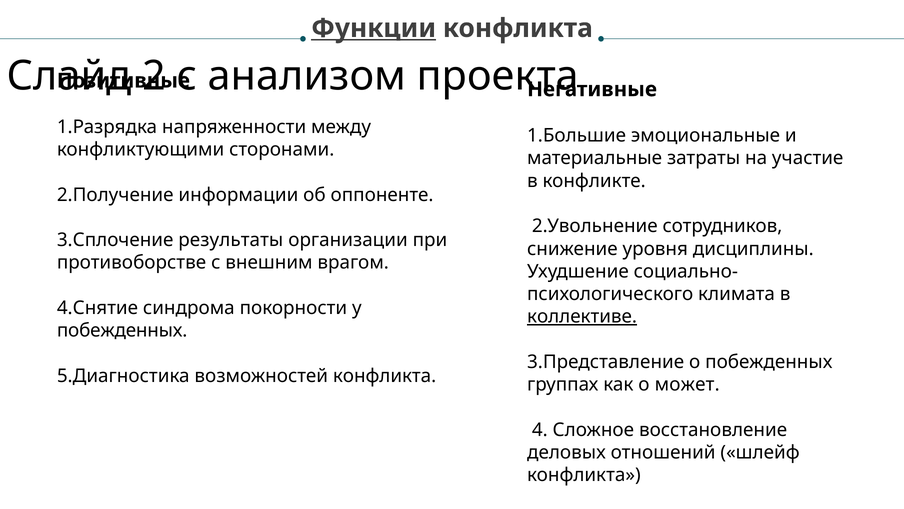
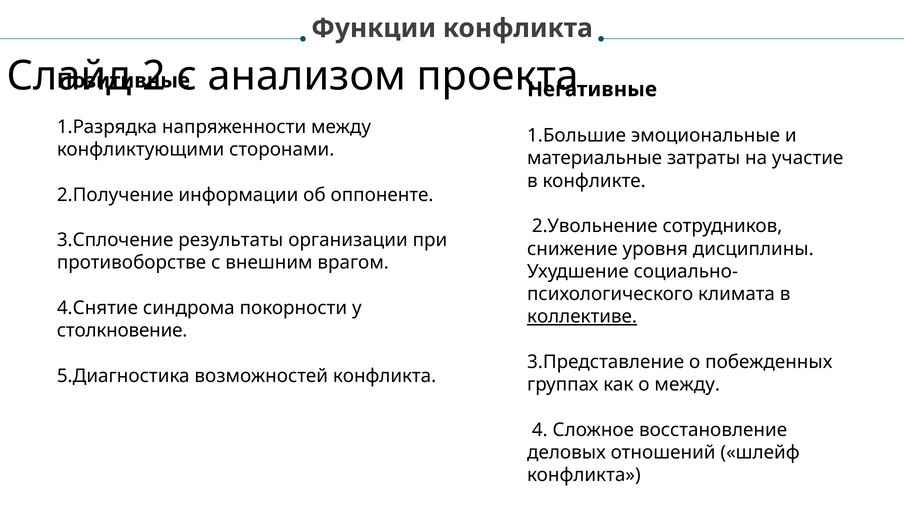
Функции underline: present -> none (374, 28)
побежденных: побежденных -> столкновение (122, 330)
о может: может -> между (687, 384)
